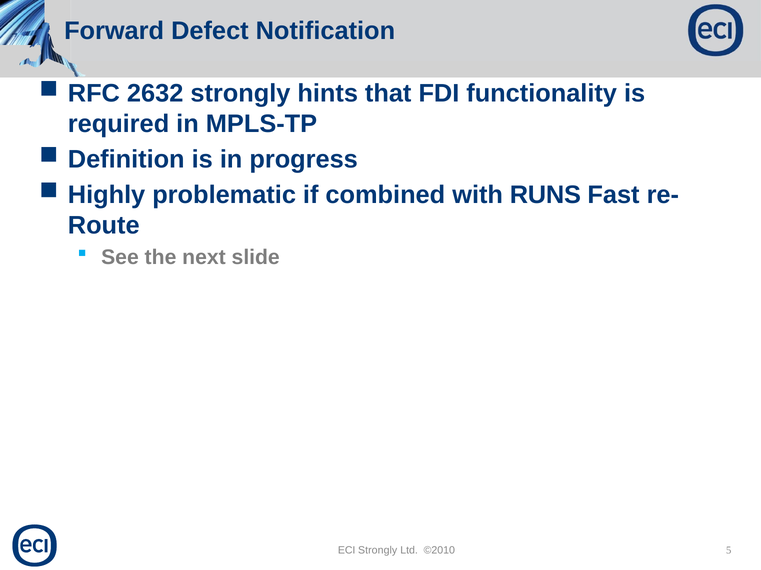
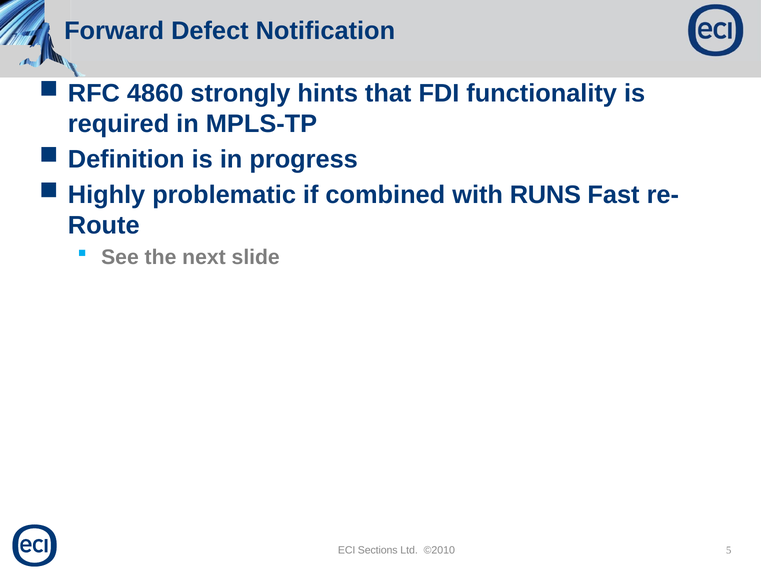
2632: 2632 -> 4860 (155, 94)
ECI Strongly: Strongly -> Sections (378, 551)
